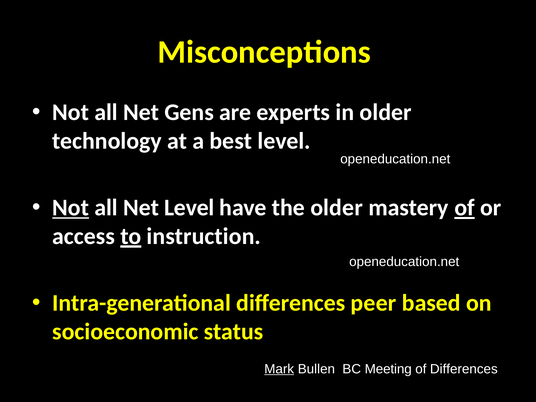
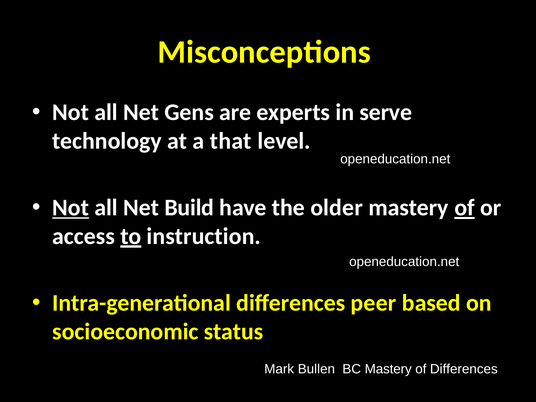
in older: older -> serve (386, 112)
best: best -> that (231, 141)
Net Level: Level -> Build (189, 208)
Mark underline: present -> none (279, 369)
BC Meeting: Meeting -> Mastery (388, 369)
